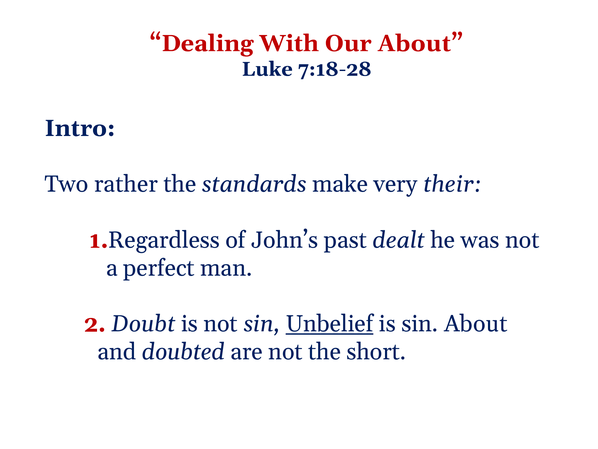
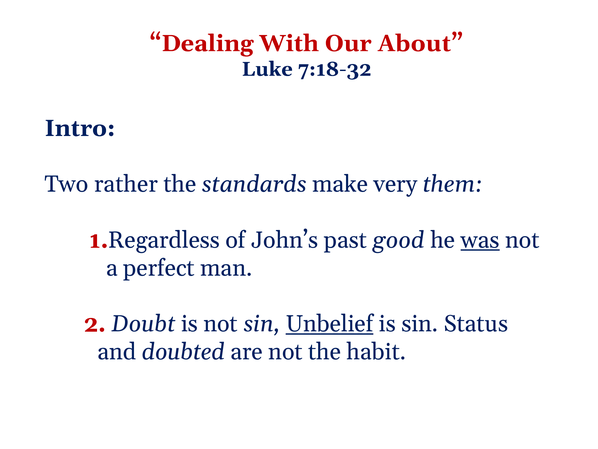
7:18-28: 7:18-28 -> 7:18-32 (335, 69)
their: their -> them (453, 184)
dealt: dealt -> good (399, 240)
was underline: none -> present (480, 240)
sin About: About -> Status (476, 324)
short: short -> habit (376, 352)
